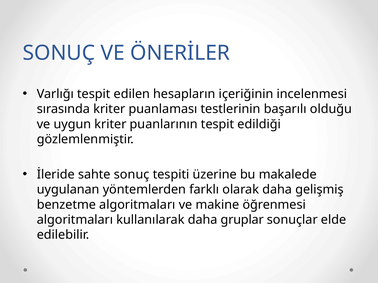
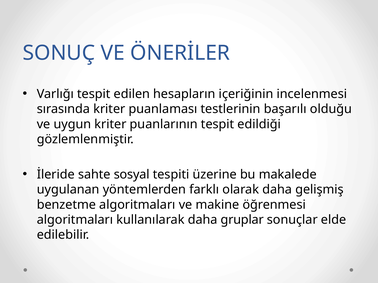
sahte sonuç: sonuç -> sosyal (132, 175)
